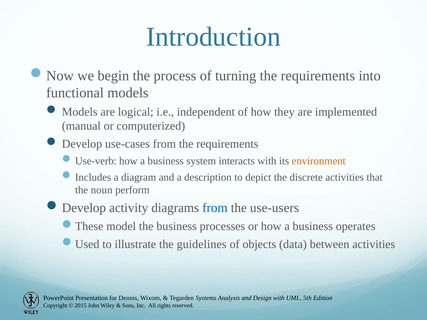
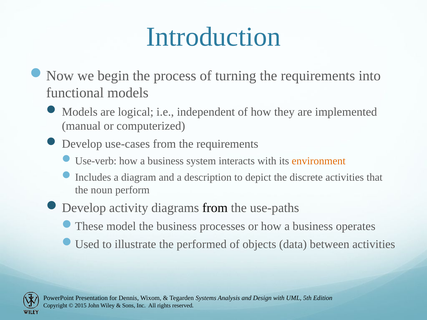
from colour: blue -> black (215, 208)
use-users: use-users -> use-paths (275, 208)
guidelines: guidelines -> performed (202, 244)
